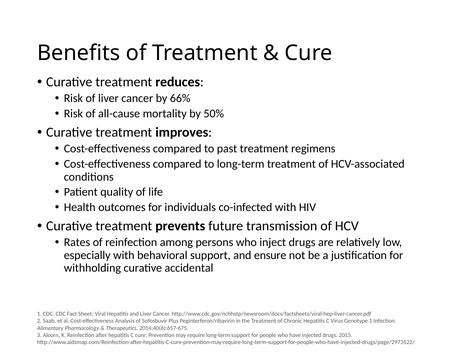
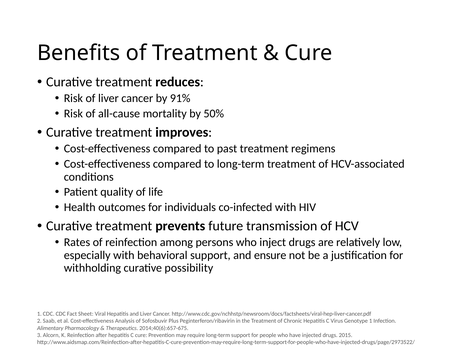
66%: 66% -> 91% (180, 98)
accidental: accidental -> possibility (189, 268)
